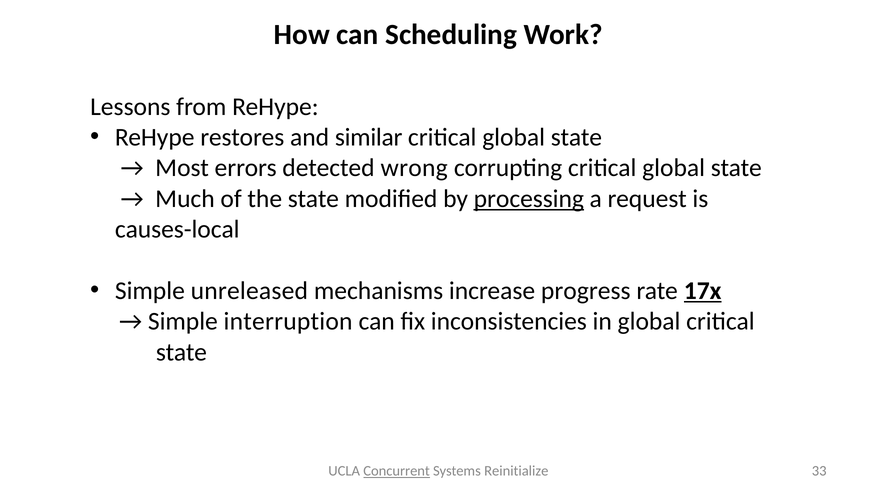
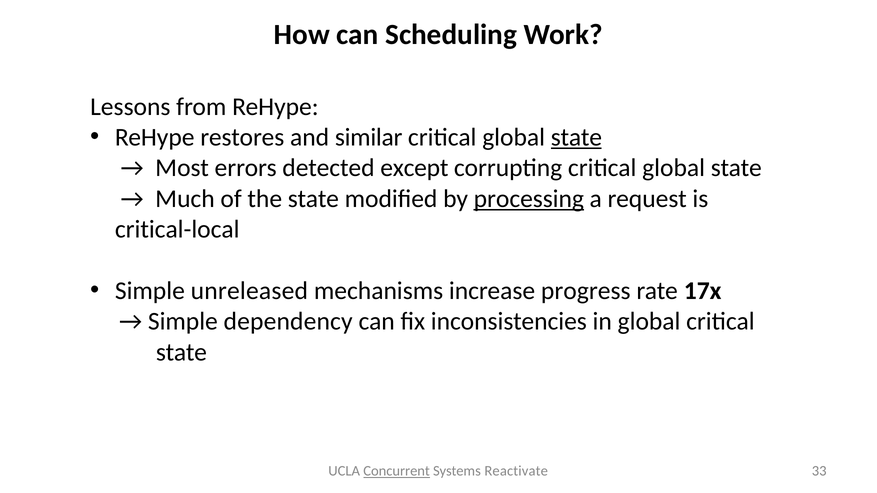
state underline: none -> present (576, 137)
wrong: wrong -> except (414, 168)
causes-local: causes-local -> critical-local (177, 230)
17x underline: present -> none (703, 291)
interruption: interruption -> dependency (288, 322)
Reinitialize: Reinitialize -> Reactivate (516, 471)
